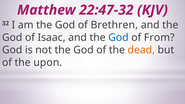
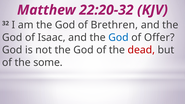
22:47-32: 22:47-32 -> 22:20-32 (106, 10)
From: From -> Offer (159, 37)
dead colour: orange -> red (141, 50)
upon: upon -> some (48, 62)
